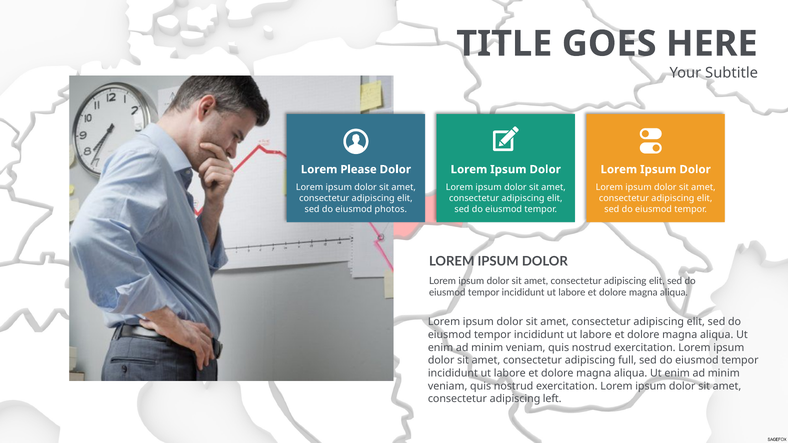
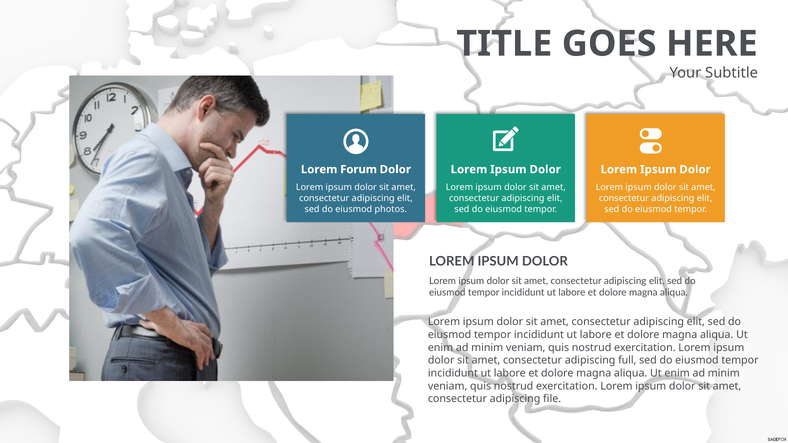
Please: Please -> Forum (359, 170)
left: left -> file (552, 399)
